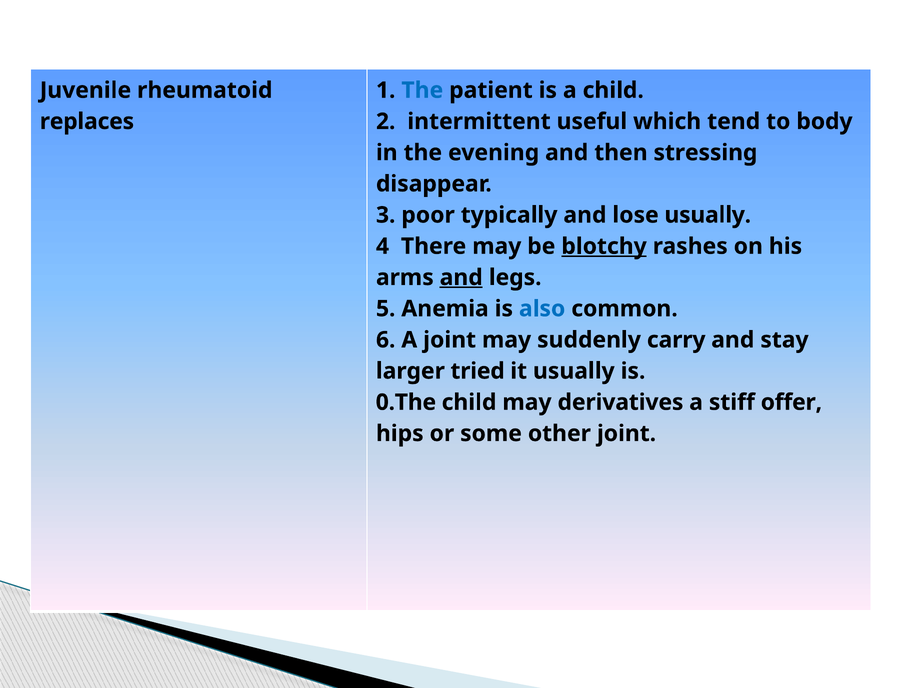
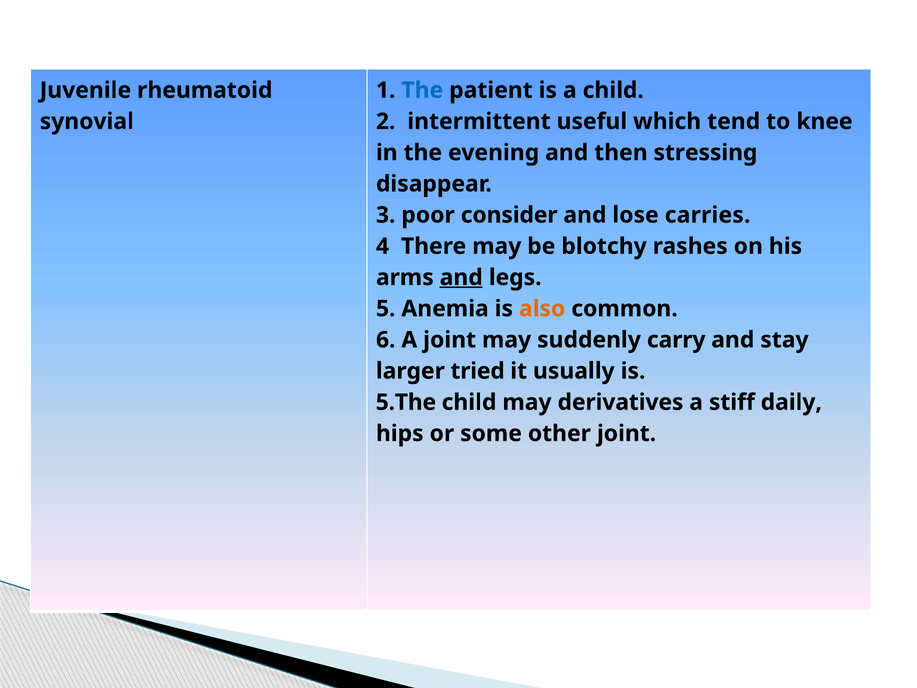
replaces: replaces -> synovial (87, 121)
body: body -> knee (824, 121)
typically: typically -> consider (509, 215)
lose usually: usually -> carries (708, 215)
blotchy underline: present -> none (604, 246)
also colour: blue -> orange (542, 309)
0.The: 0.The -> 5.The (406, 402)
offer: offer -> daily (791, 402)
